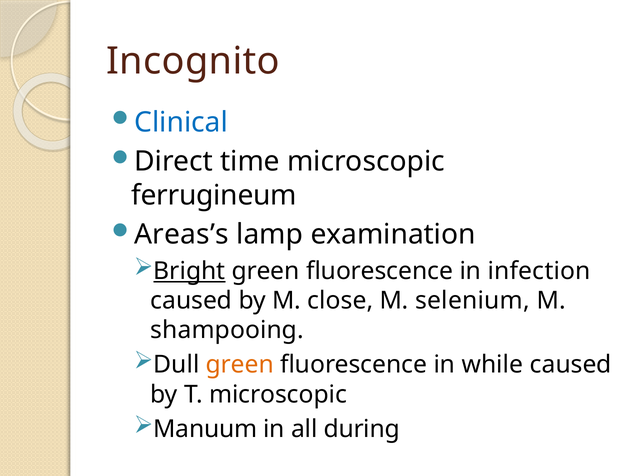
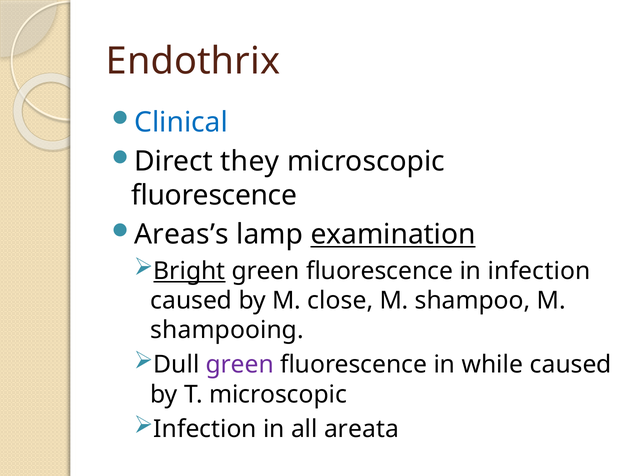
Incognito: Incognito -> Endothrix (193, 61)
time: time -> they (250, 162)
ferrugineum: ferrugineum -> fluorescence (214, 196)
examination underline: none -> present (393, 235)
selenium: selenium -> shampoo (473, 301)
green colour: orange -> purple (240, 365)
Manuum: Manuum -> Infection (205, 429)
during: during -> areata (362, 429)
